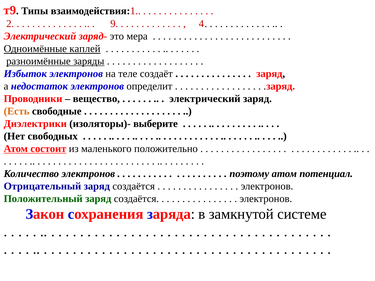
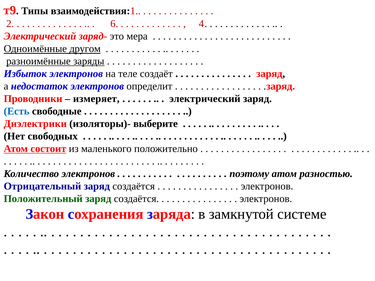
9: 9 -> 6 (114, 24)
каплей: каплей -> другом (85, 49)
вещество: вещество -> измеряет (96, 99)
Есть colour: orange -> blue (17, 111)
потенциал: потенциал -> разностью (326, 174)
